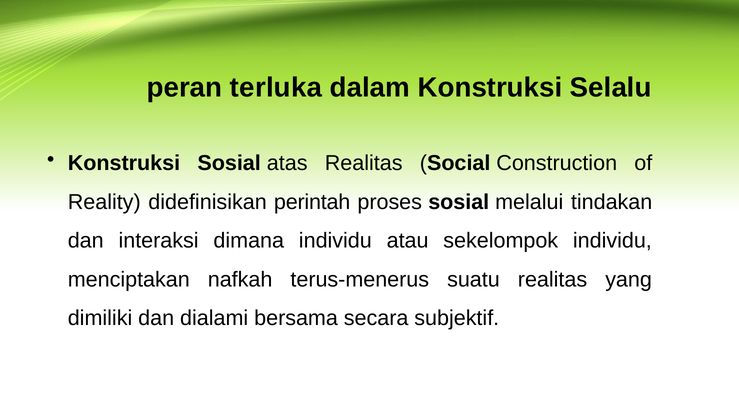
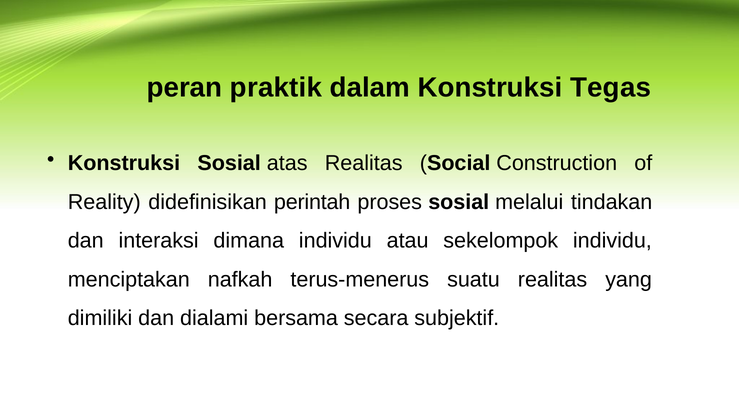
terluka: terluka -> praktik (276, 87)
Selalu: Selalu -> Tegas (611, 87)
